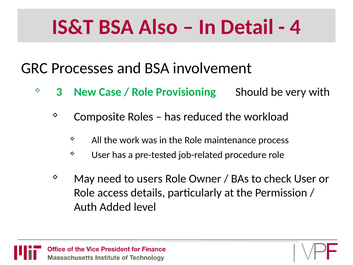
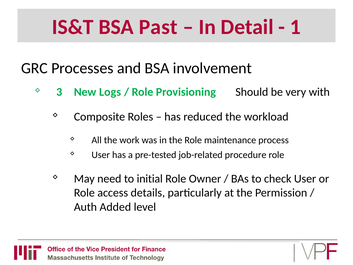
Also: Also -> Past (158, 27)
4: 4 -> 1 (295, 27)
Case: Case -> Logs (110, 92)
users: users -> initial (150, 178)
